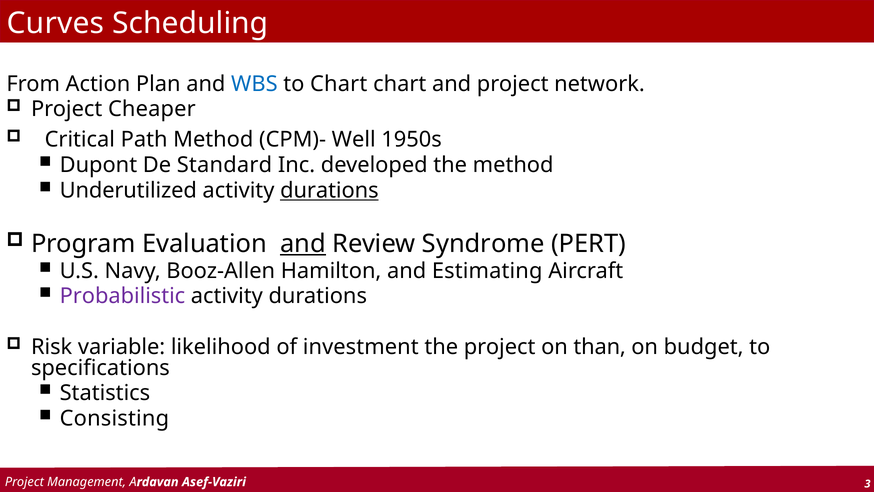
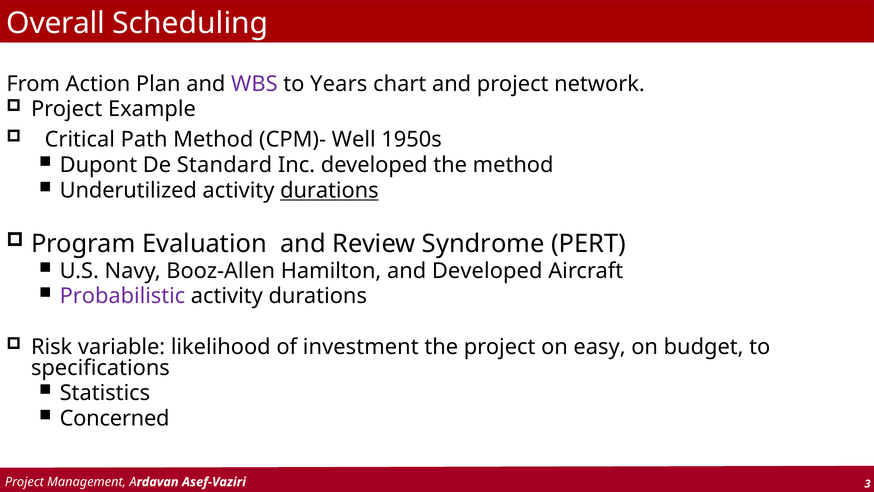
Curves: Curves -> Overall (56, 23)
WBS colour: blue -> purple (254, 84)
to Chart: Chart -> Years (339, 84)
Cheaper: Cheaper -> Example (152, 109)
and underline: present -> none (303, 243)
and Estimating: Estimating -> Developed (487, 271)
than: than -> easy (600, 347)
Consisting: Consisting -> Concerned (115, 418)
